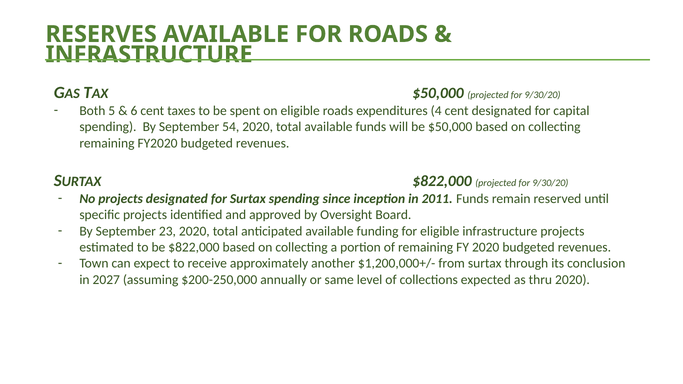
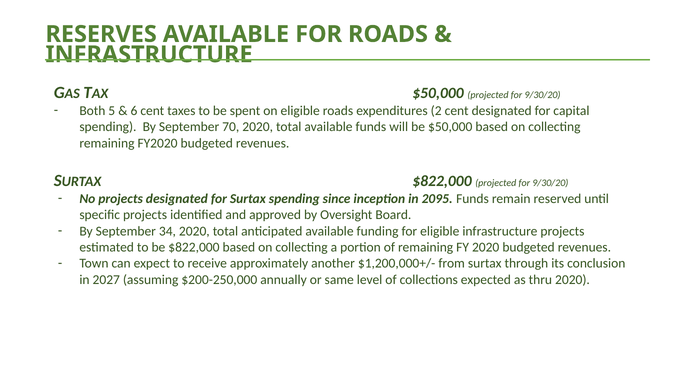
4: 4 -> 2 (436, 111)
54: 54 -> 70 (231, 127)
2011: 2011 -> 2095 (437, 199)
23: 23 -> 34 (167, 231)
